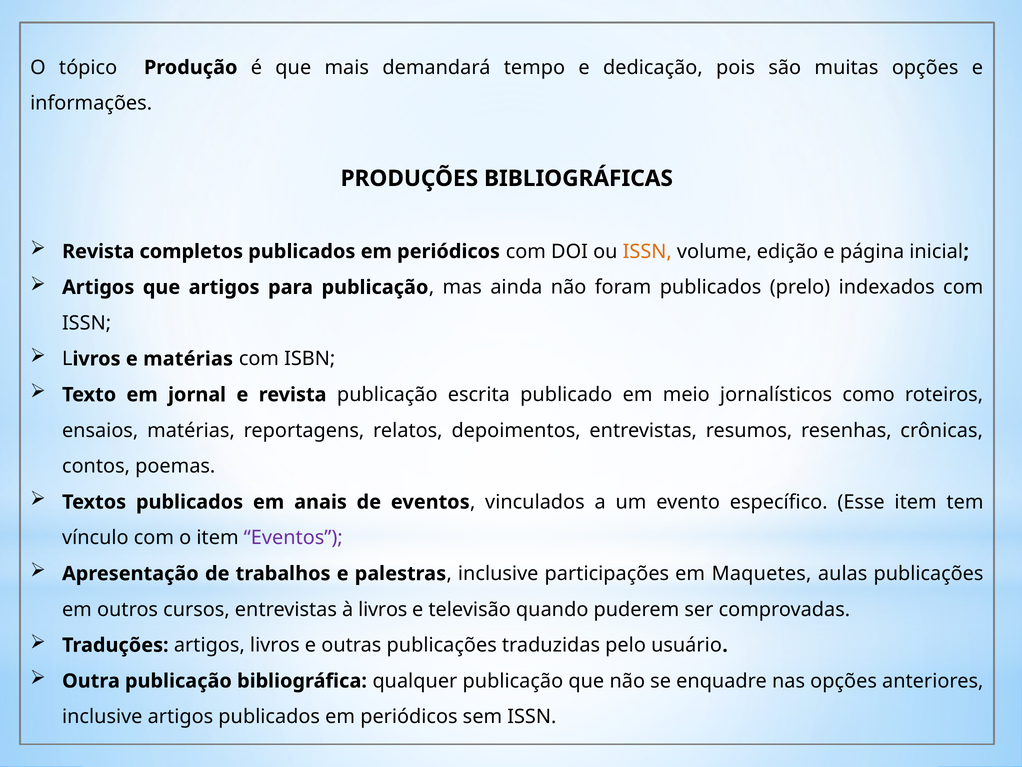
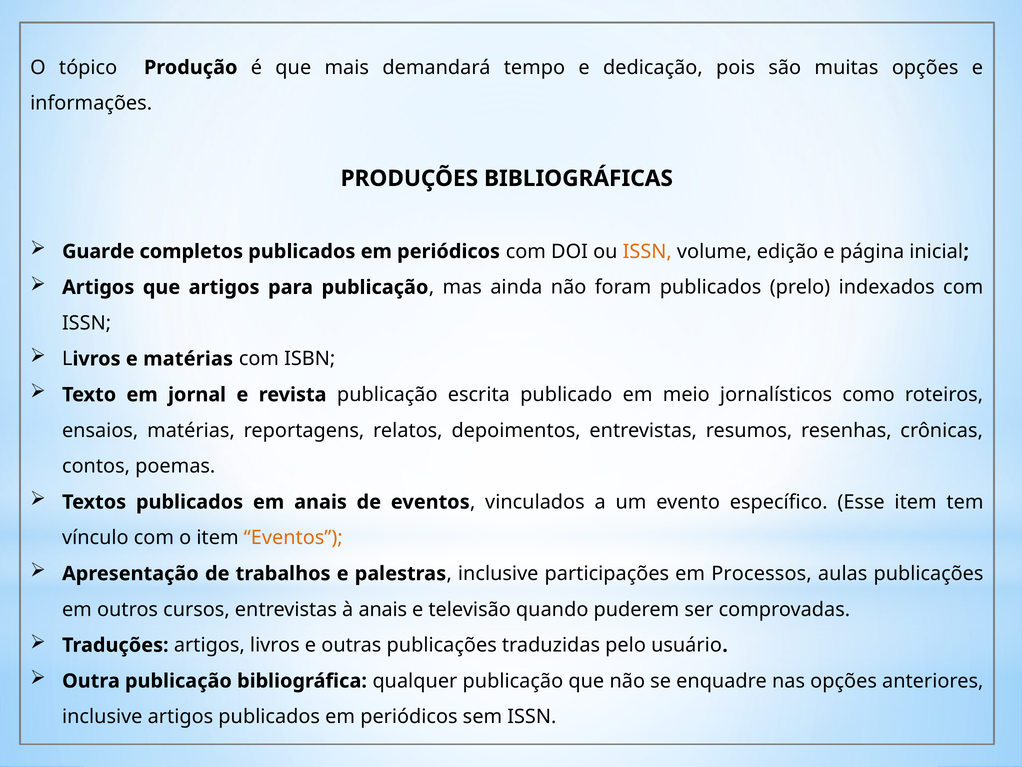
Revista: Revista -> Guarde (98, 251)
Eventos colour: purple -> orange (293, 538)
Maquetes: Maquetes -> Processos (762, 573)
à livros: livros -> anais (383, 609)
